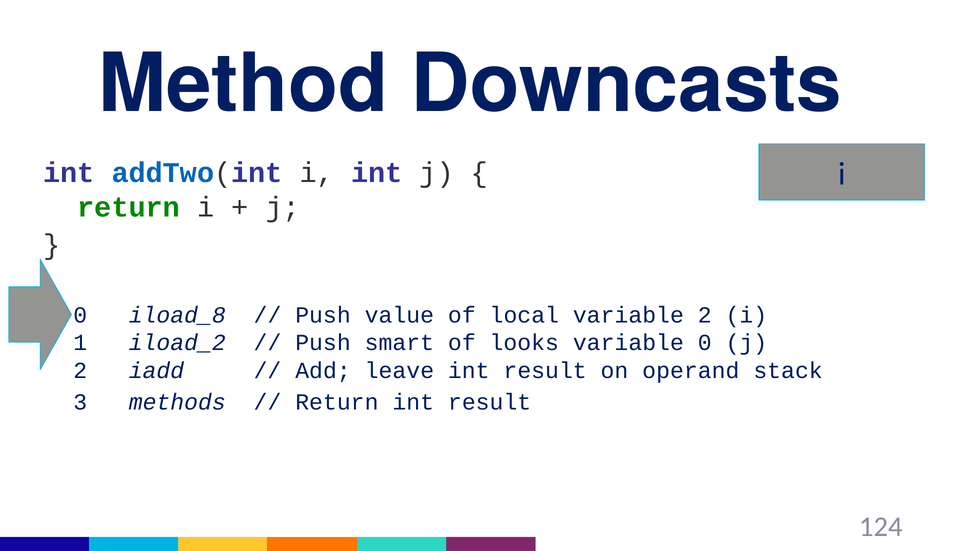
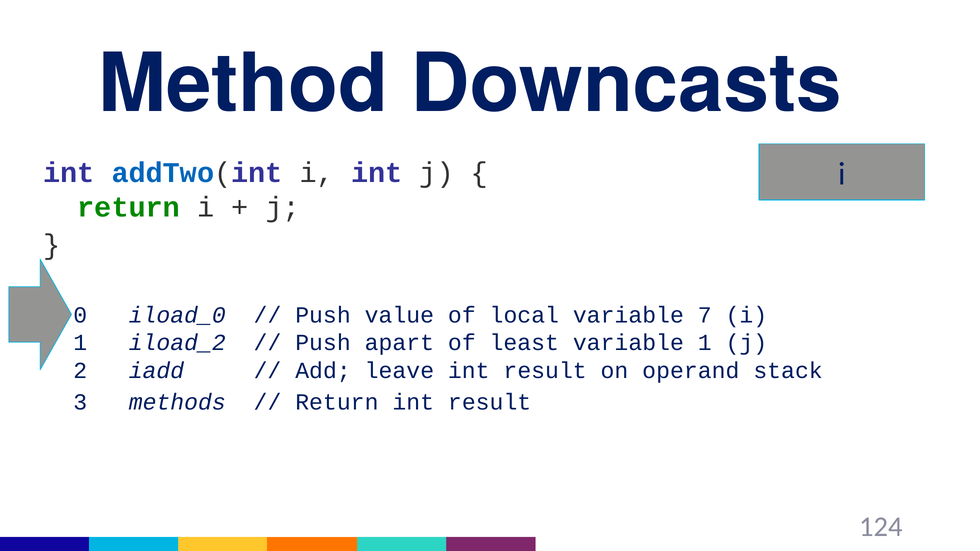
iload_8: iload_8 -> iload_0 (177, 315)
variable 2: 2 -> 7 (705, 315)
smart: smart -> apart (399, 343)
looks: looks -> least (524, 343)
variable 0: 0 -> 1 (705, 343)
